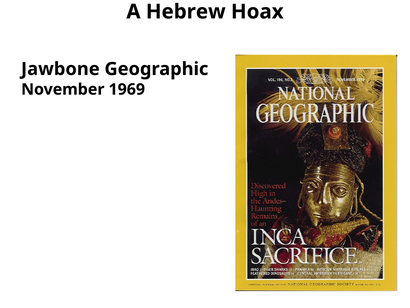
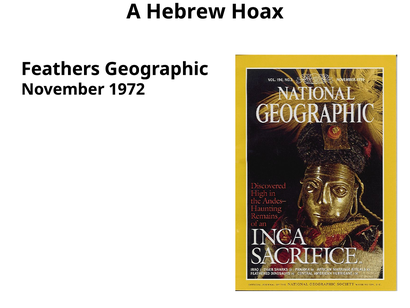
Jawbone: Jawbone -> Feathers (60, 69)
1969: 1969 -> 1972 (127, 89)
